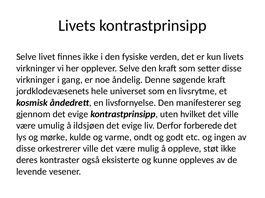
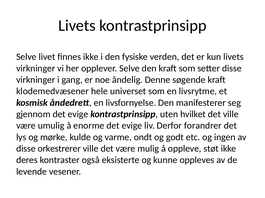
jordklodevæsenets: jordklodevæsenets -> klodemedvæsener (53, 92)
ildsjøen: ildsjøen -> enorme (89, 126)
forberede: forberede -> forandrer (203, 126)
